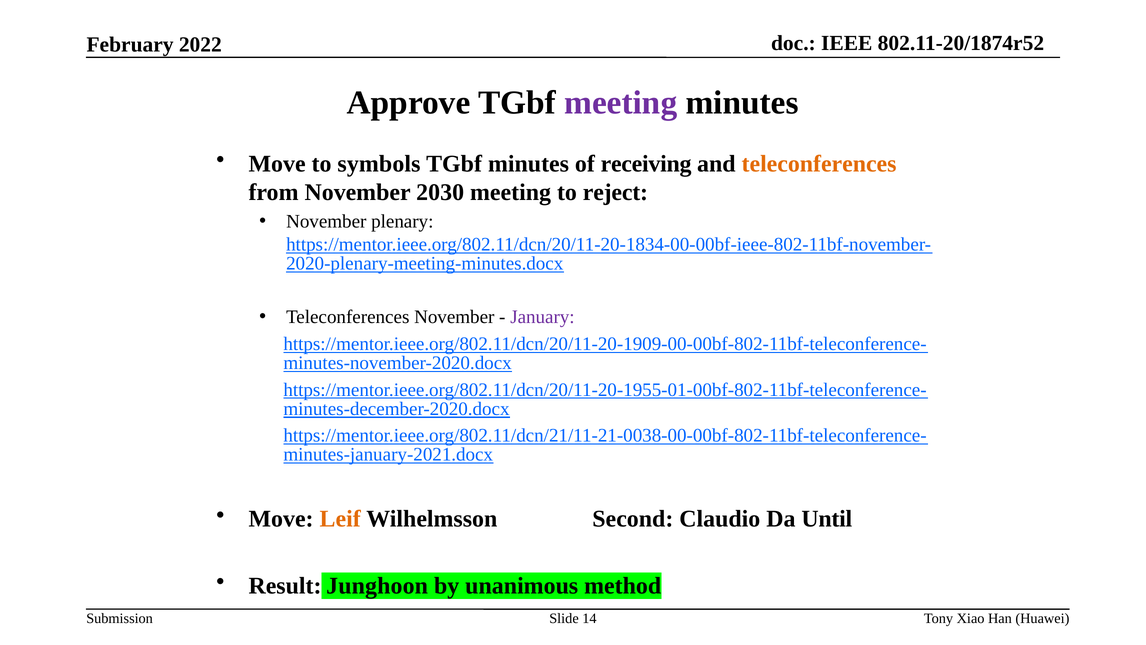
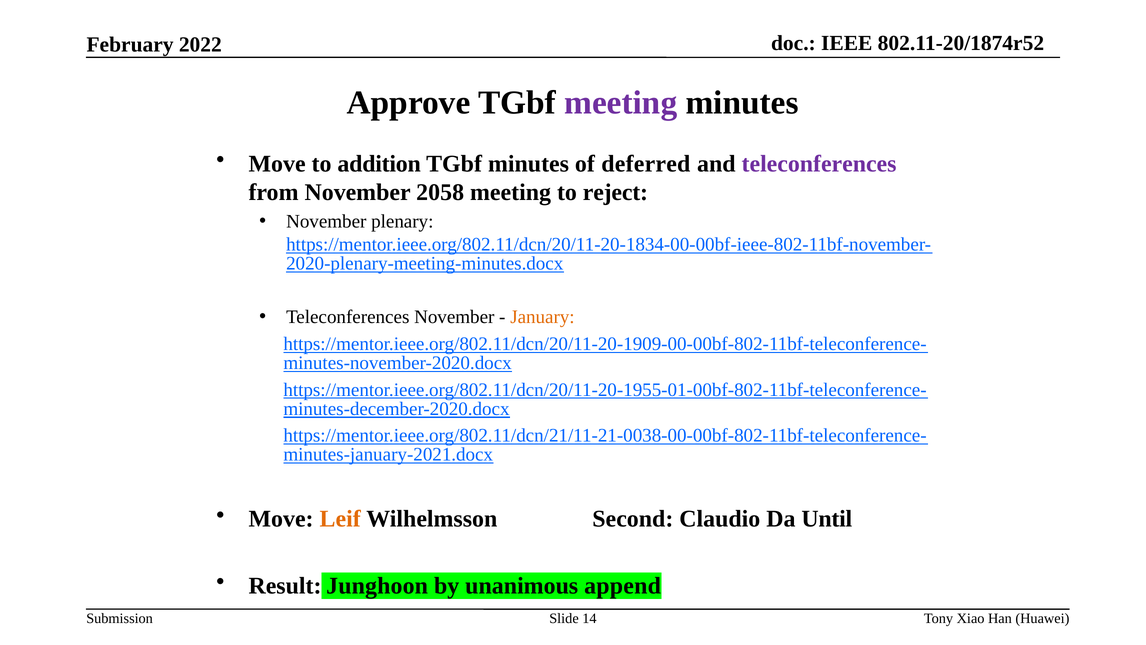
symbols: symbols -> addition (379, 164)
receiving: receiving -> deferred (646, 164)
teleconferences colour: orange -> purple (819, 164)
2030: 2030 -> 2058 (440, 192)
January colour: purple -> orange (542, 317)
method: method -> append (623, 586)
